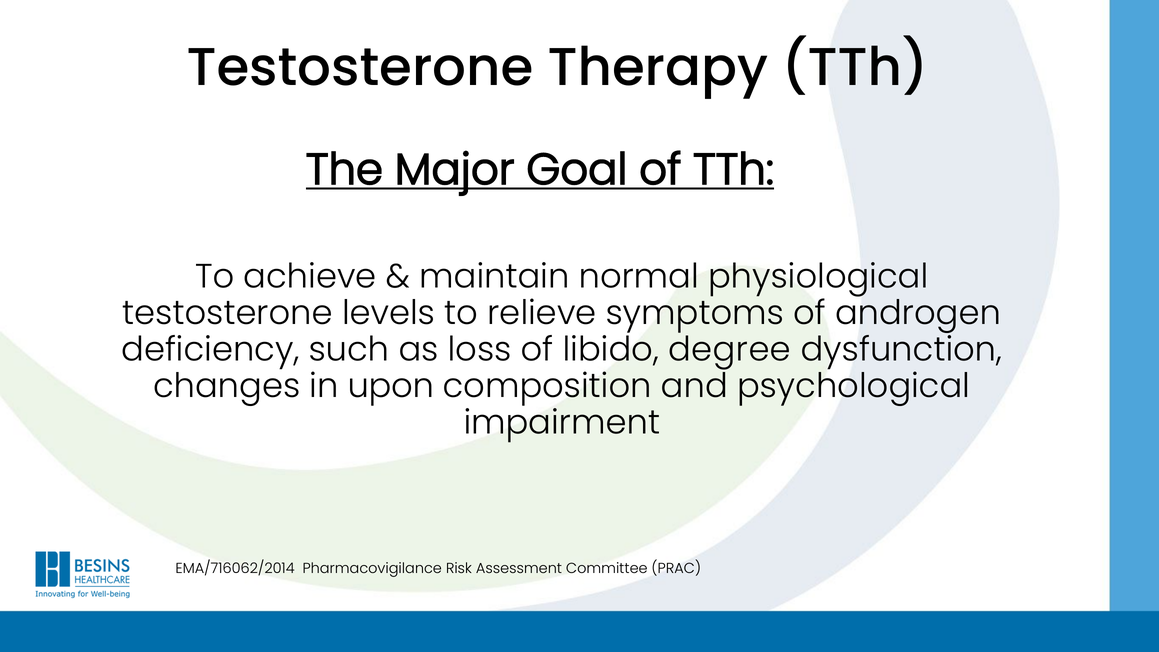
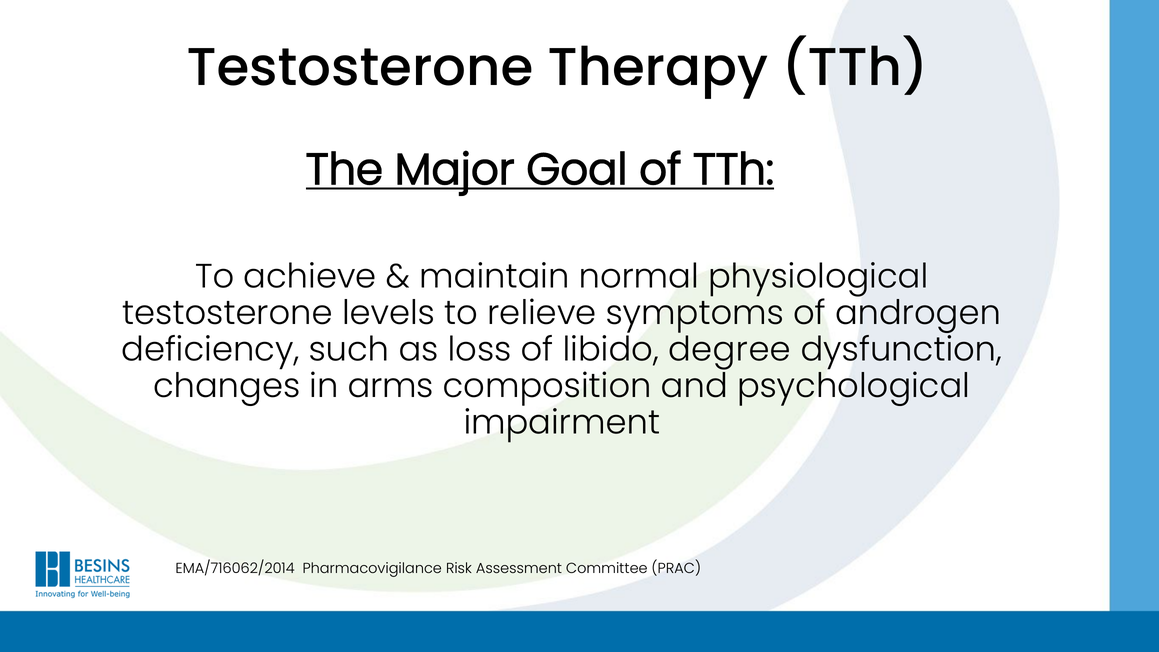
upon: upon -> arms (391, 386)
